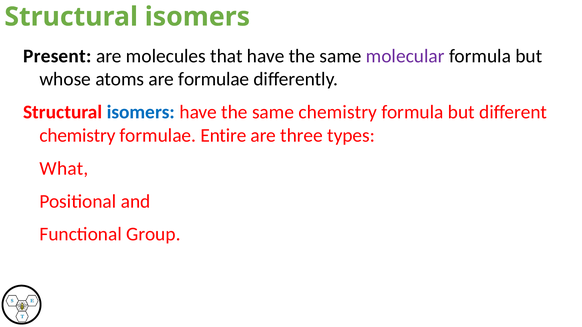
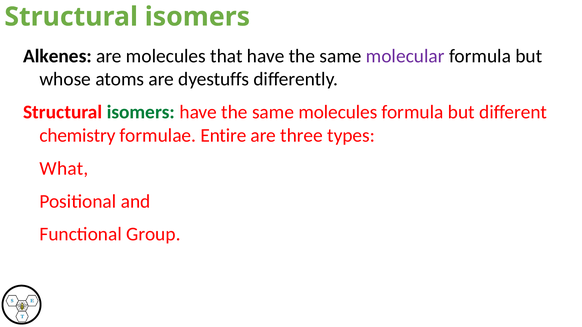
Present: Present -> Alkenes (57, 56)
are formulae: formulae -> dyestuffs (214, 79)
isomers colour: blue -> green (141, 112)
same chemistry: chemistry -> molecules (338, 112)
